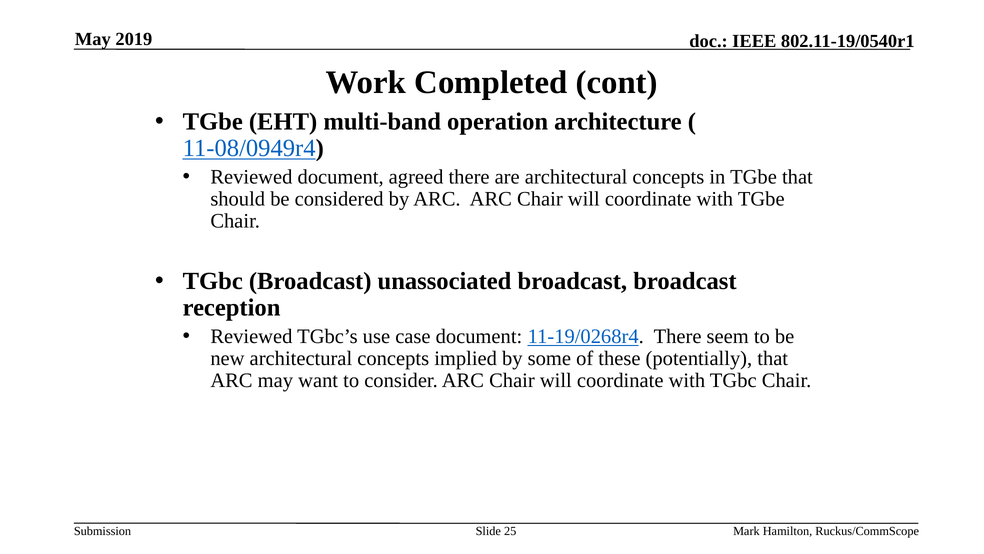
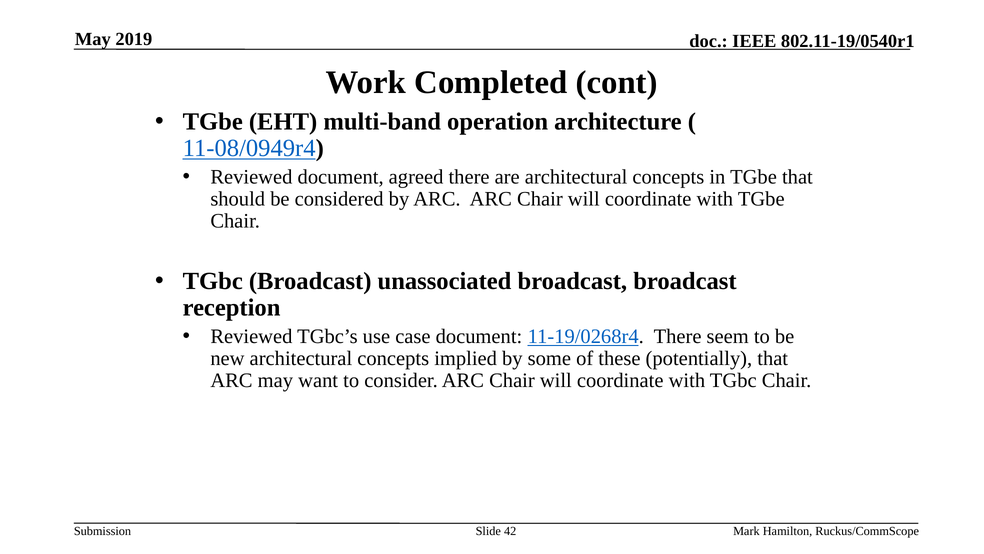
25: 25 -> 42 (510, 531)
